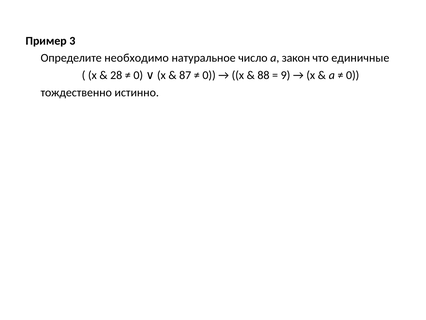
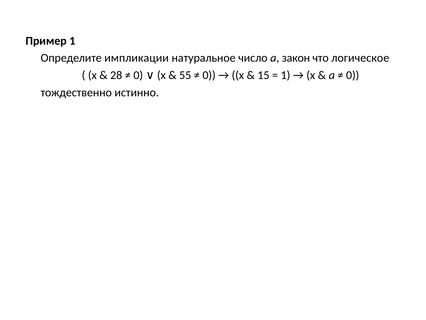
Пример 3: 3 -> 1 (72, 41)
необходимо: необходимо -> импликации (137, 58)
единичные: единичные -> логическое (360, 58)
87: 87 -> 55 (185, 75)
88: 88 -> 15 (263, 75)
9: 9 -> 1 (286, 75)
